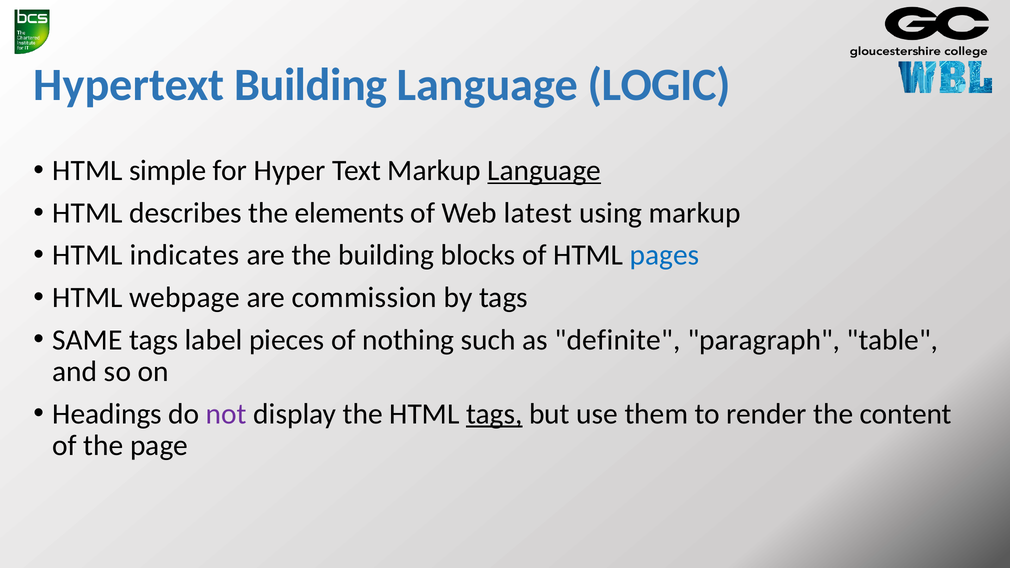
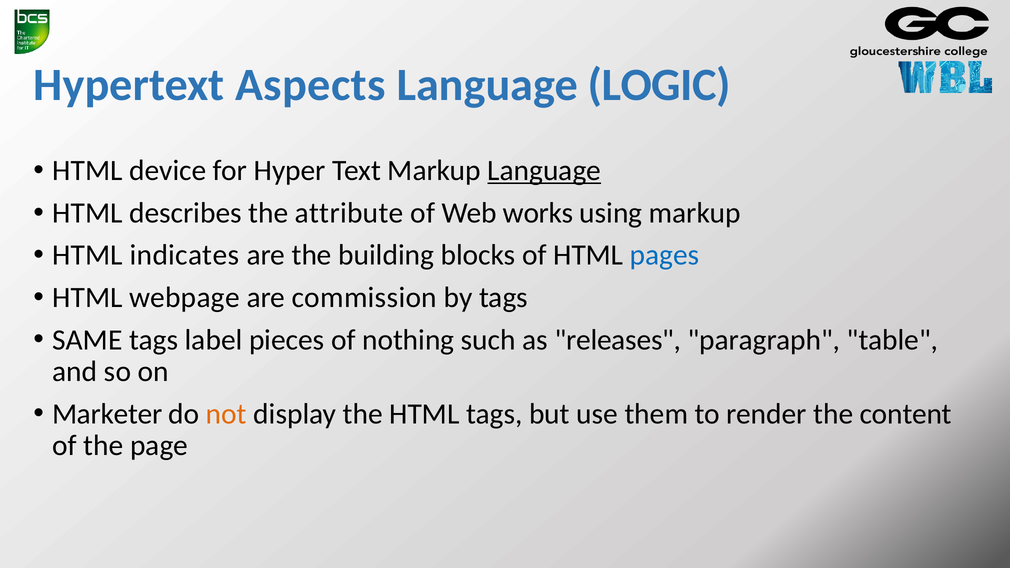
Hypertext Building: Building -> Aspects (310, 85)
simple: simple -> device (168, 171)
elements: elements -> attribute (349, 213)
latest: latest -> works (538, 213)
definite: definite -> releases (618, 340)
Headings: Headings -> Marketer (107, 414)
not colour: purple -> orange (226, 414)
tags underline: present -> none (494, 414)
